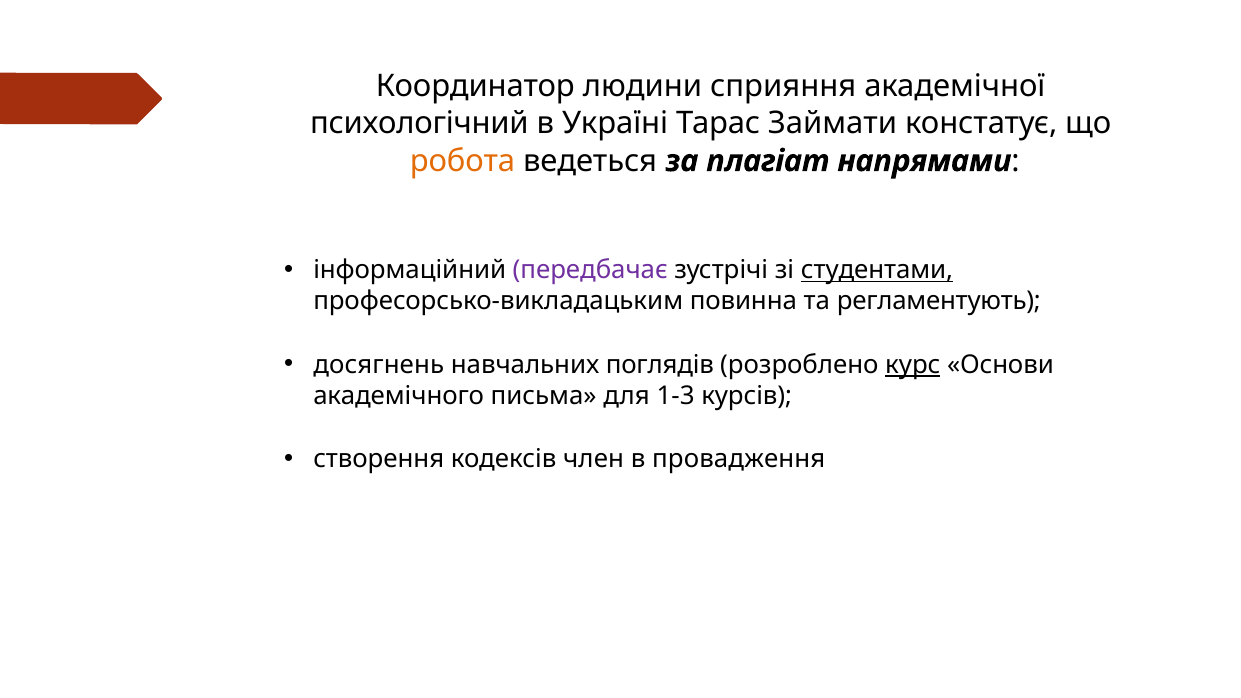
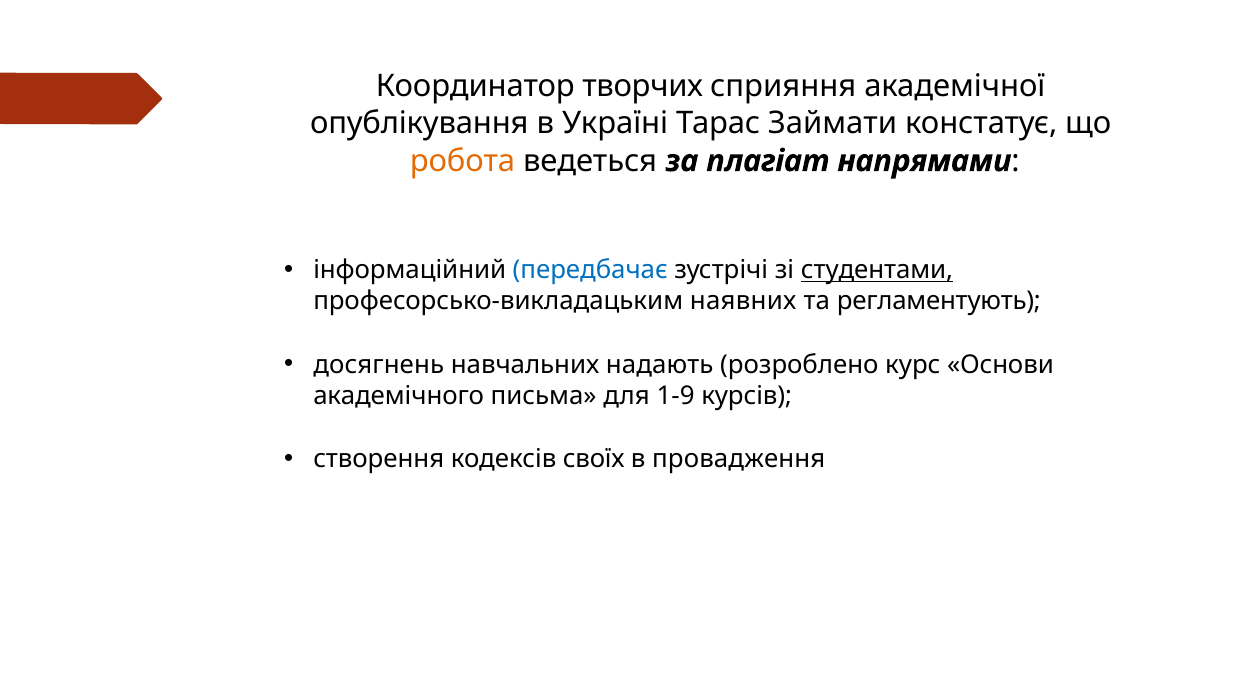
людини: людини -> творчих (643, 87)
психологічний: психологічний -> опублікування (419, 124)
передбачає colour: purple -> blue (590, 270)
повинна: повинна -> наявних (743, 301)
поглядів: поглядів -> надають (660, 365)
курс underline: present -> none (913, 365)
1-3: 1-3 -> 1-9 (676, 396)
член: член -> своїх (594, 459)
